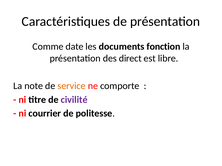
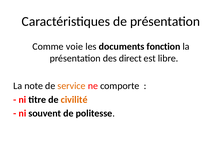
date: date -> voie (74, 47)
civilité colour: purple -> orange (74, 100)
courrier: courrier -> souvent (45, 114)
